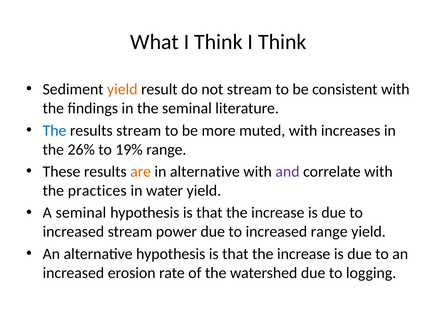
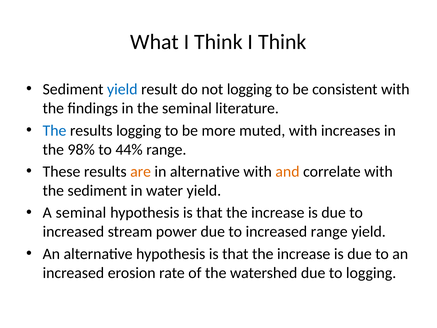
yield colour: orange -> blue (122, 89)
not stream: stream -> logging (249, 89)
results stream: stream -> logging (139, 130)
26%: 26% -> 98% (81, 149)
19%: 19% -> 44% (129, 149)
and colour: purple -> orange (287, 171)
the practices: practices -> sediment (97, 190)
